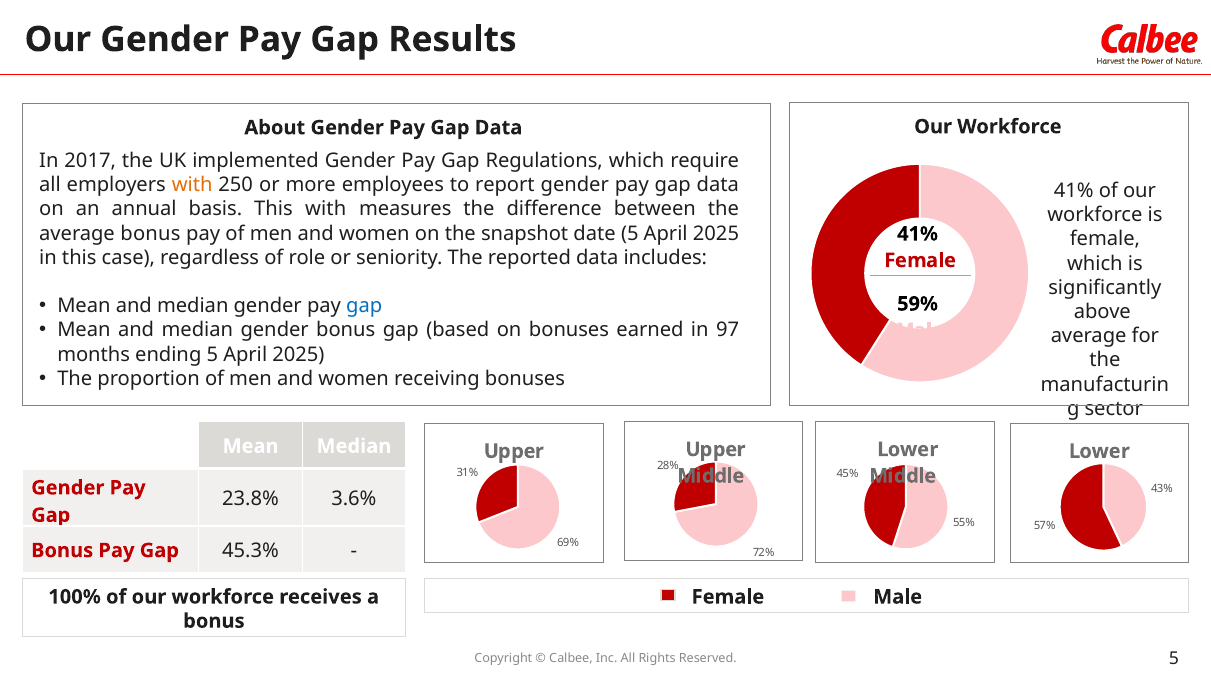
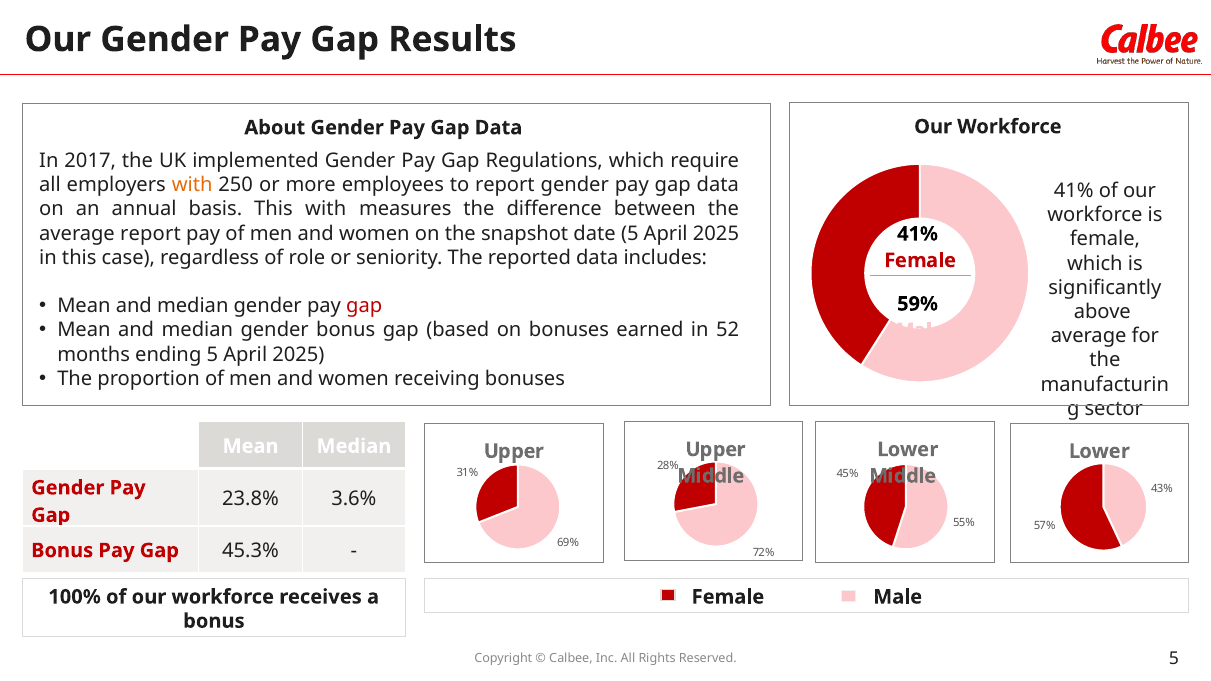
average bonus: bonus -> report (150, 234)
gap colour: blue -> red (364, 306)
97: 97 -> 52 (728, 330)
